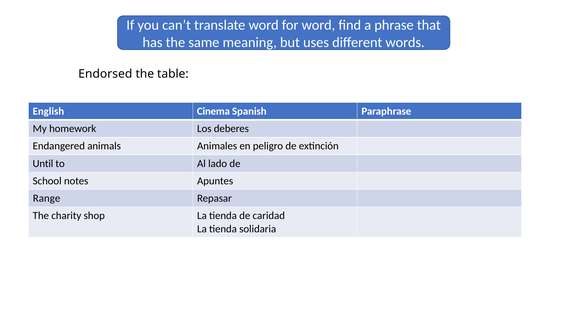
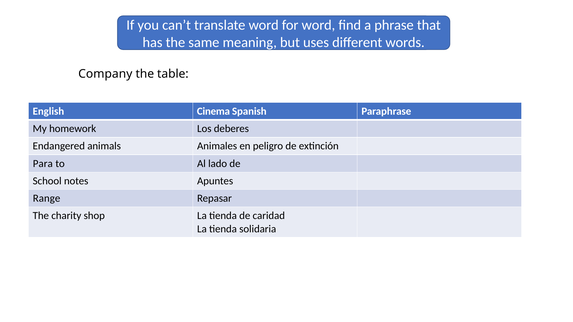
Endorsed: Endorsed -> Company (105, 74)
Until: Until -> Para (43, 164)
